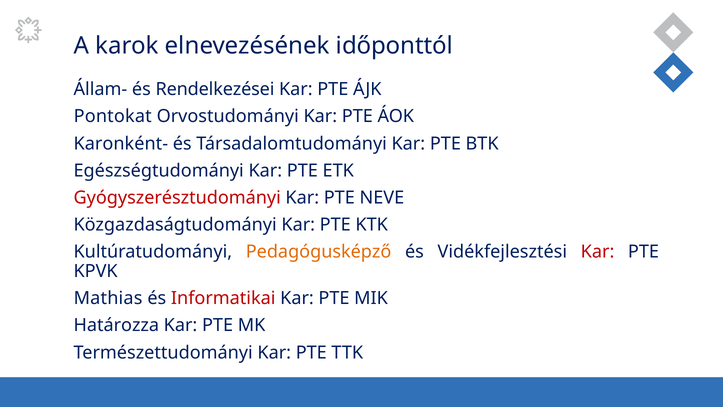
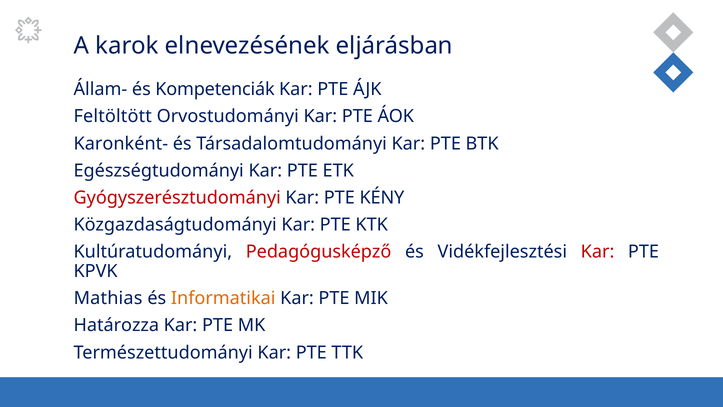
időponttól: időponttól -> eljárásban (394, 46)
Rendelkezései: Rendelkezései -> Kompetenciák (215, 89)
Pontokat: Pontokat -> Feltöltött (113, 116)
NEVE: NEVE -> KÉNY (382, 198)
Pedagógusképző colour: orange -> red (319, 252)
Informatikai colour: red -> orange (223, 298)
